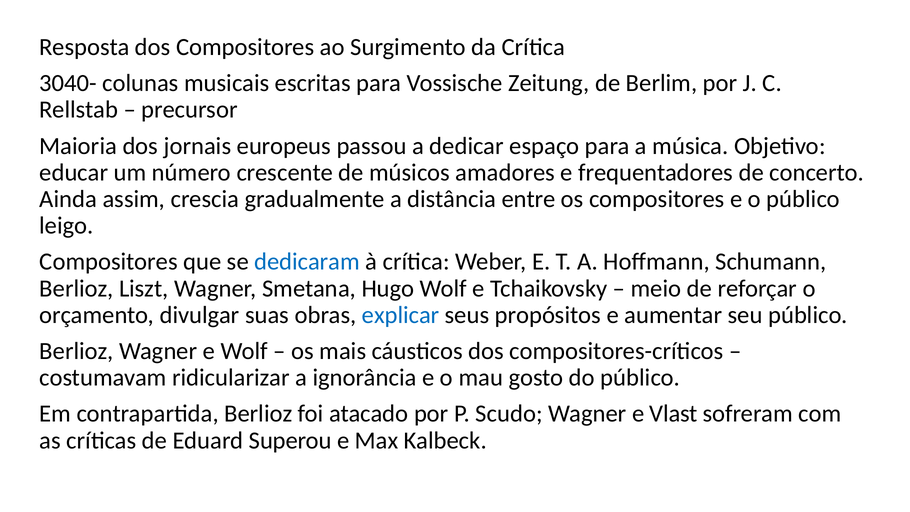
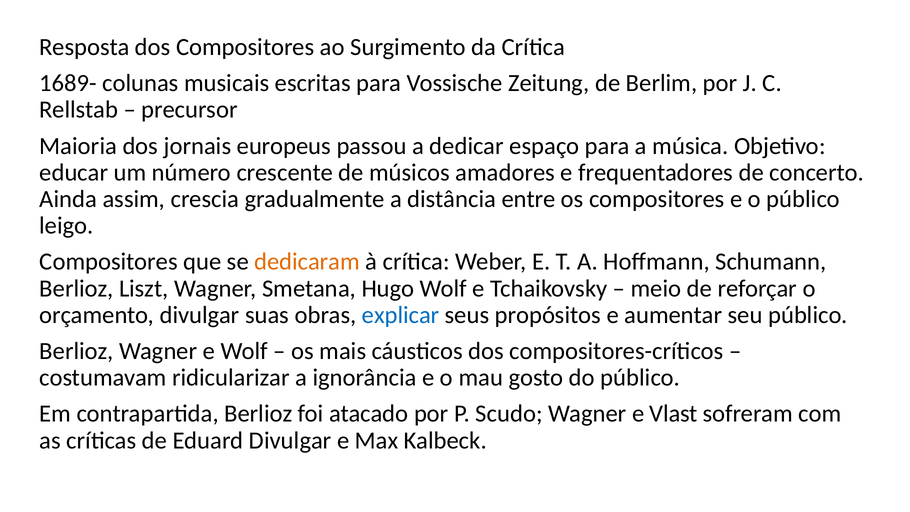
3040-: 3040- -> 1689- (68, 83)
dedicaram colour: blue -> orange (307, 262)
Eduard Superou: Superou -> Divulgar (290, 440)
